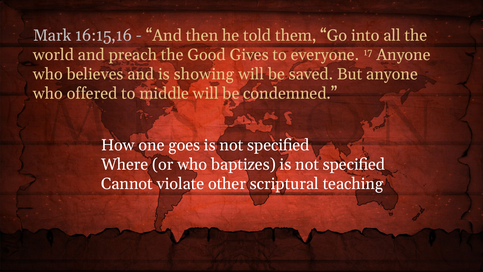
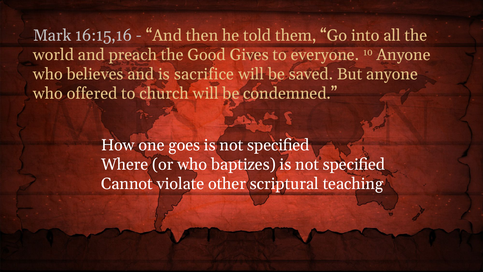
17: 17 -> 10 (368, 52)
showing: showing -> sacrifice (204, 74)
middle: middle -> church (164, 93)
